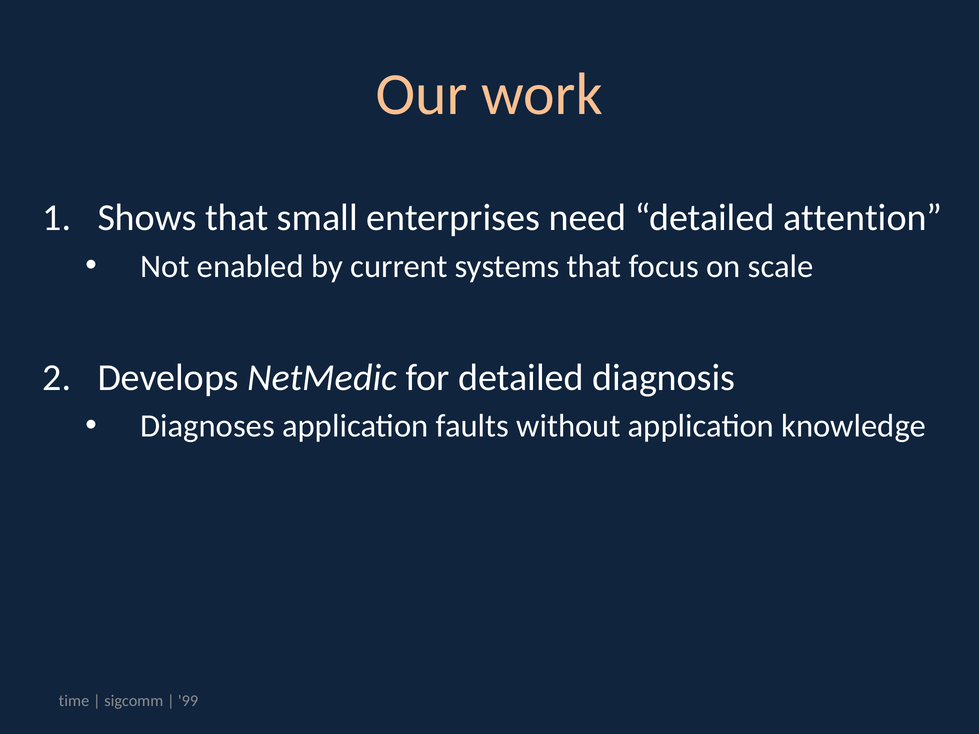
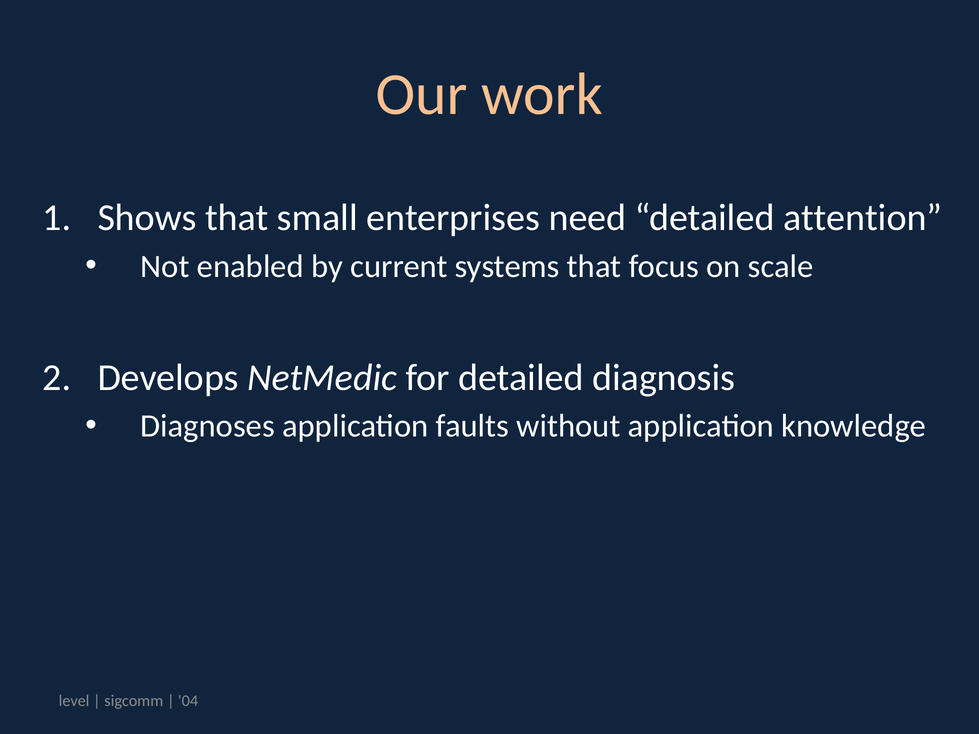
time: time -> level (74, 701)
99: 99 -> 04 (188, 701)
